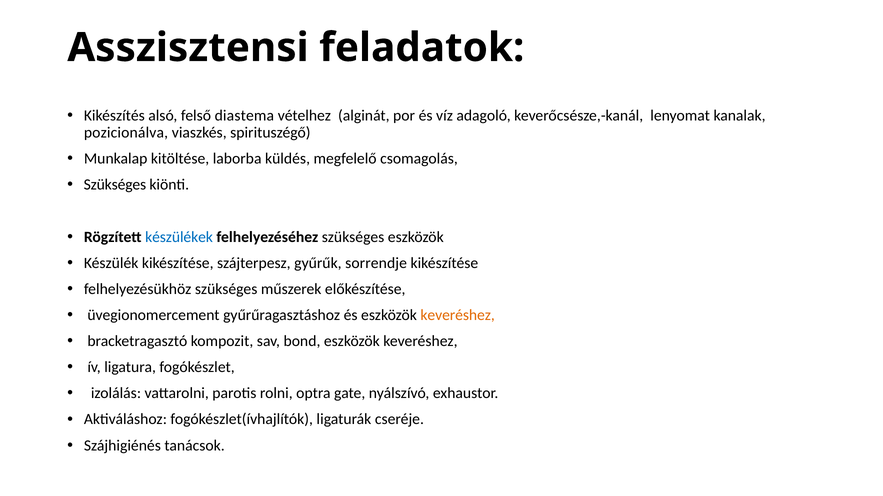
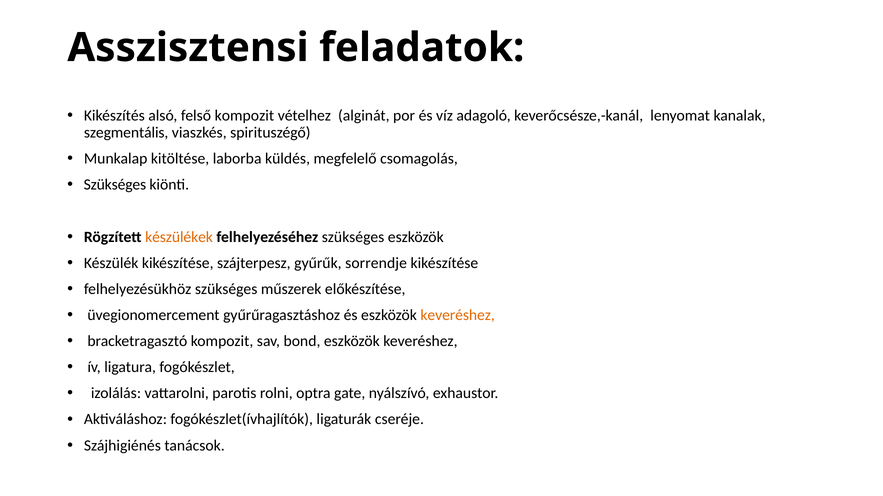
felső diastema: diastema -> kompozit (244, 116)
pozicionálva: pozicionálva -> szegmentális (126, 133)
készülékek colour: blue -> orange (179, 237)
